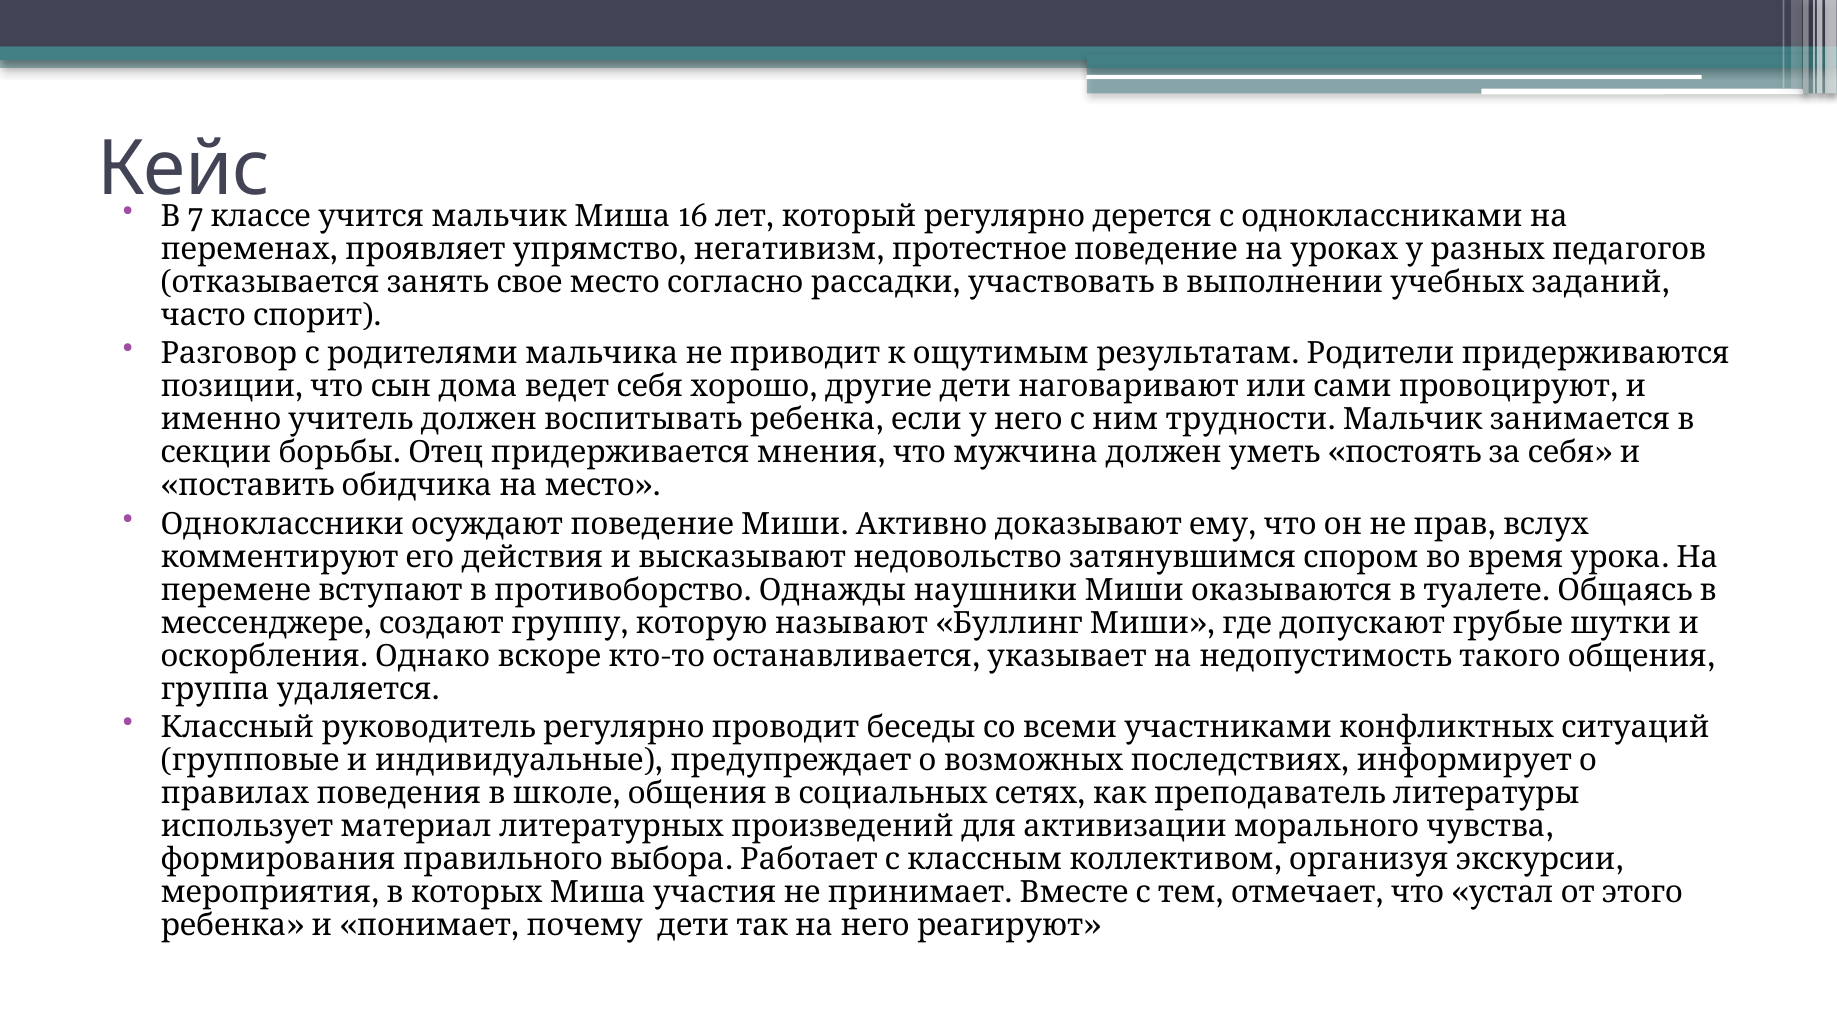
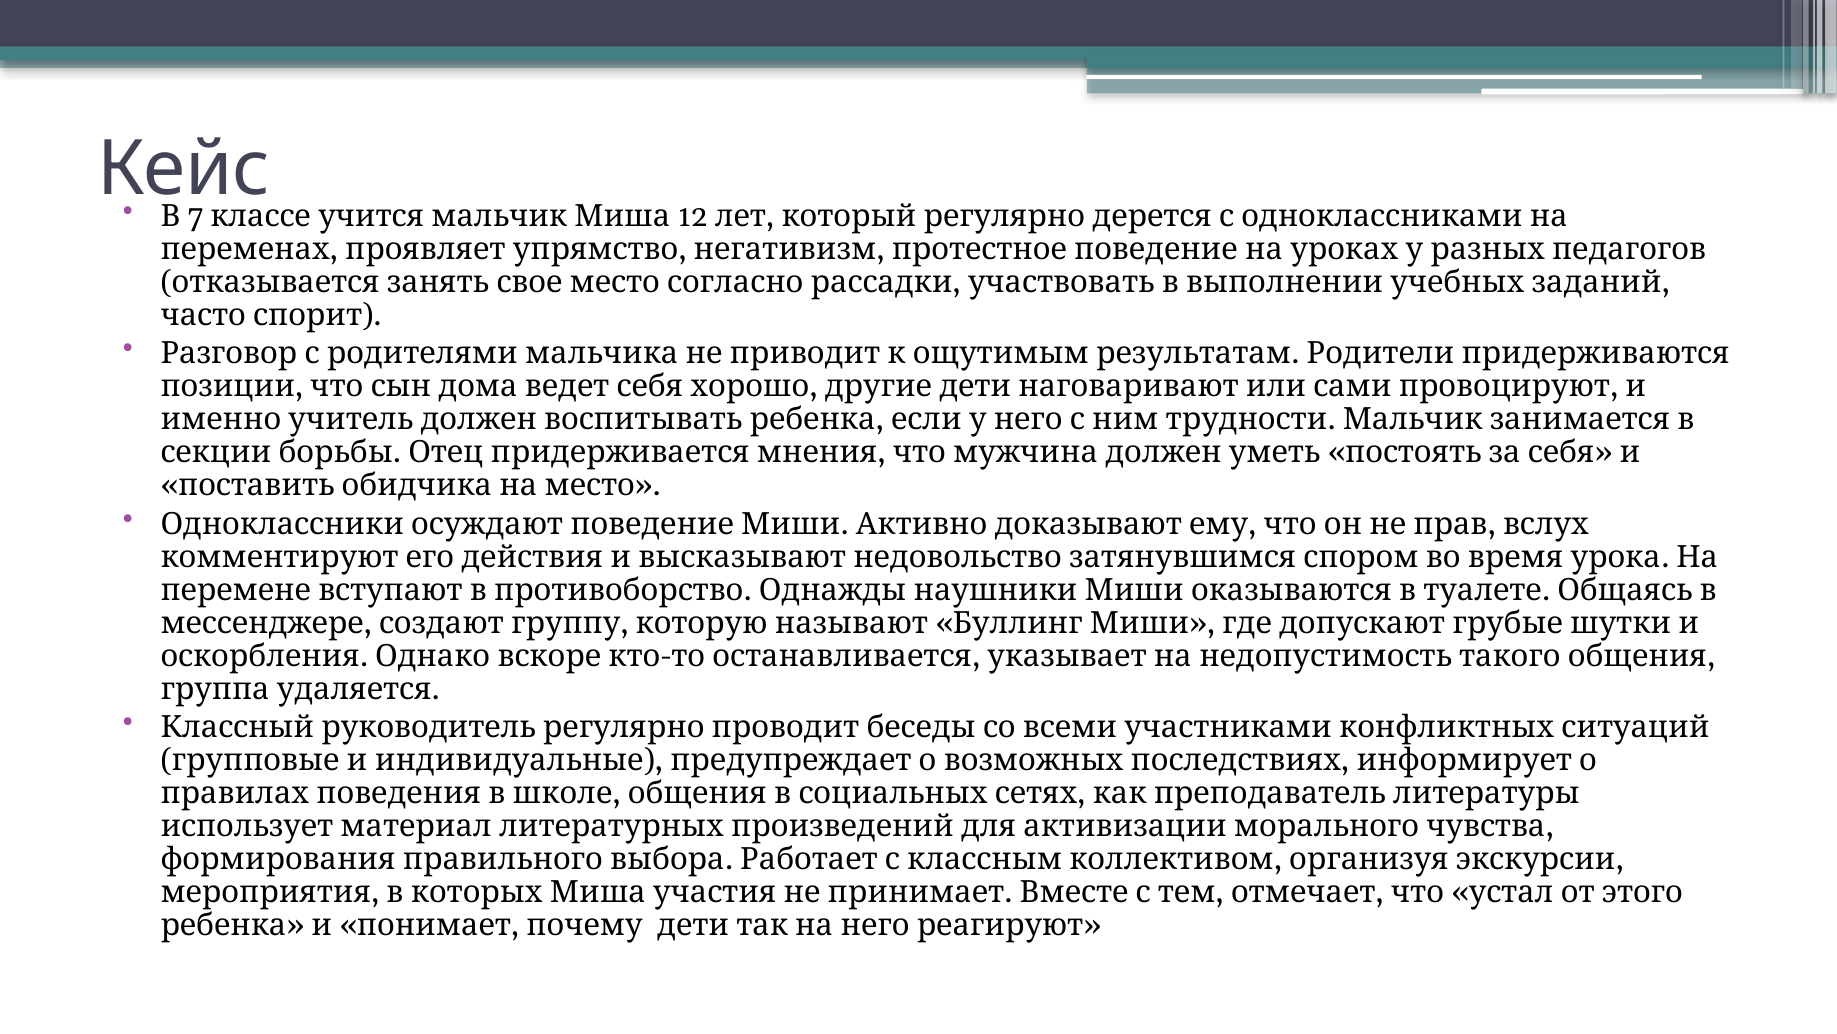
16: 16 -> 12 (693, 216)
